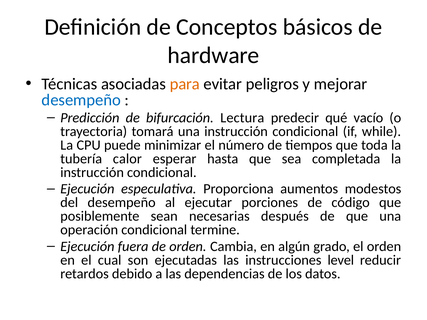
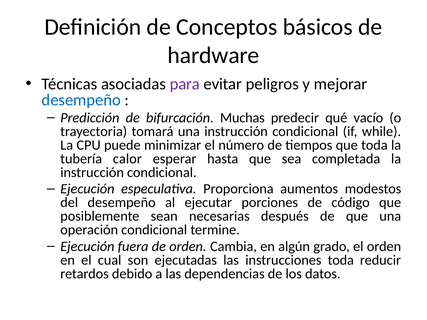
para colour: orange -> purple (185, 84)
Lectura: Lectura -> Muchas (242, 118)
instrucciones level: level -> toda (341, 260)
